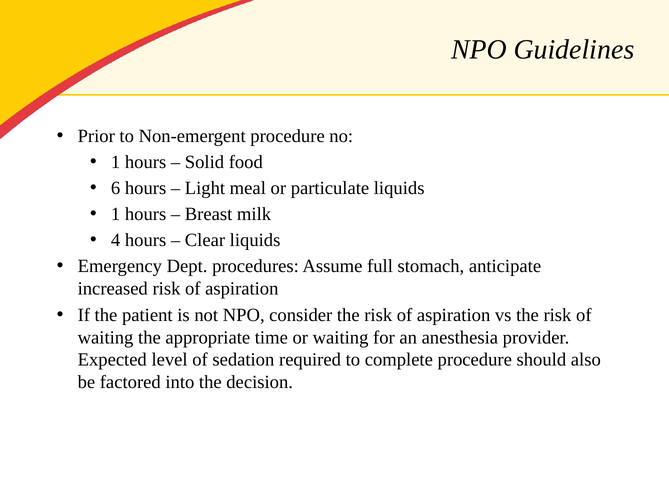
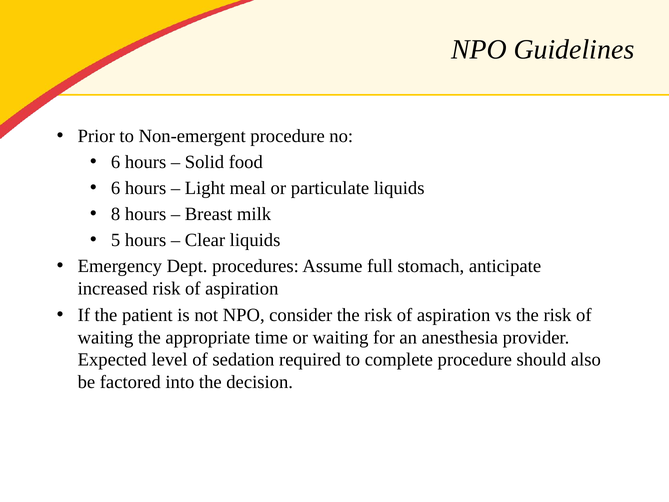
1: 1 -> 6 (116, 162)
1: 1 -> 8 (116, 214)
4: 4 -> 5 (116, 240)
